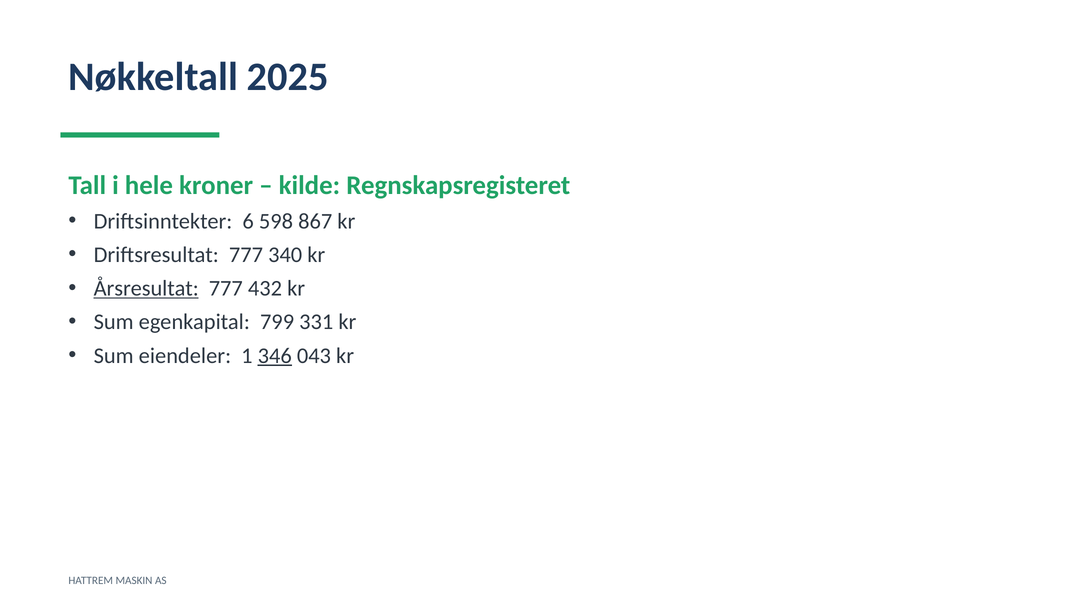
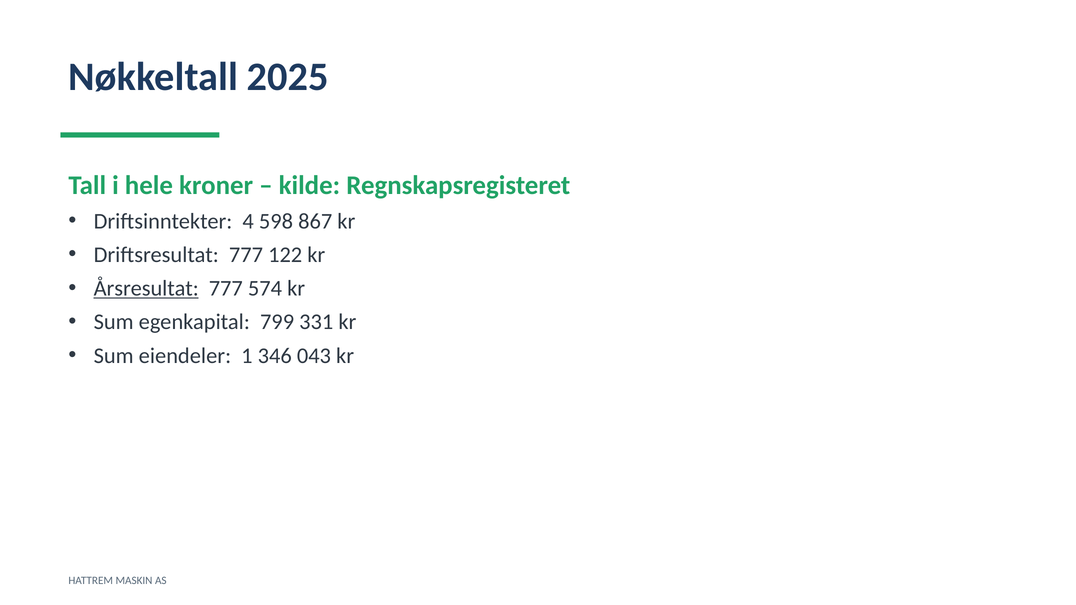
6: 6 -> 4 (248, 221)
340: 340 -> 122 (285, 255)
432: 432 -> 574 (265, 289)
346 underline: present -> none (275, 356)
